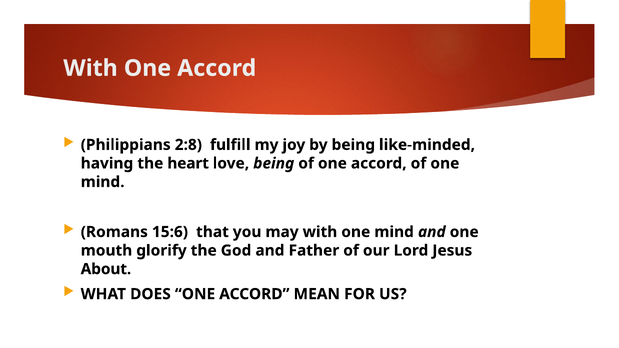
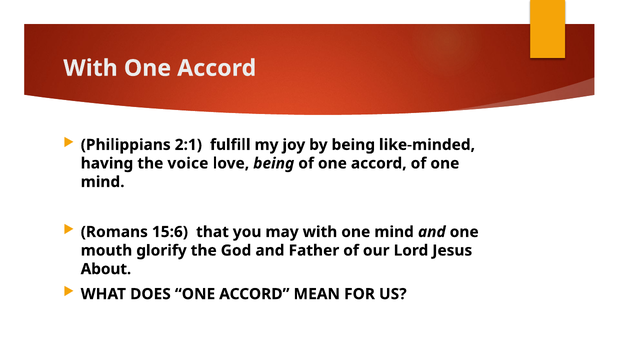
2:8: 2:8 -> 2:1 (188, 145)
heart: heart -> voice (188, 163)
